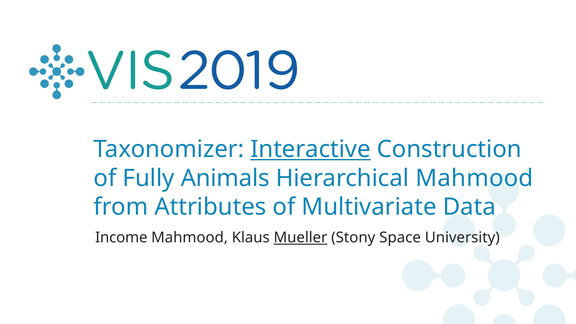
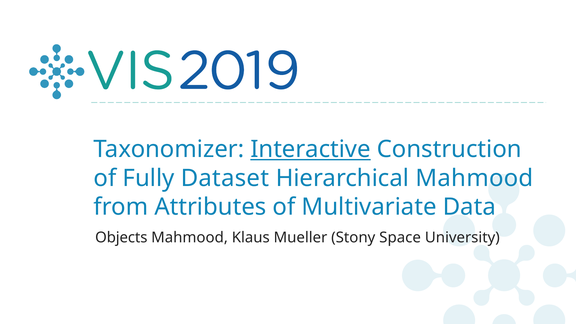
Animals: Animals -> Dataset (225, 178)
Income: Income -> Objects (121, 238)
Mueller underline: present -> none (300, 238)
